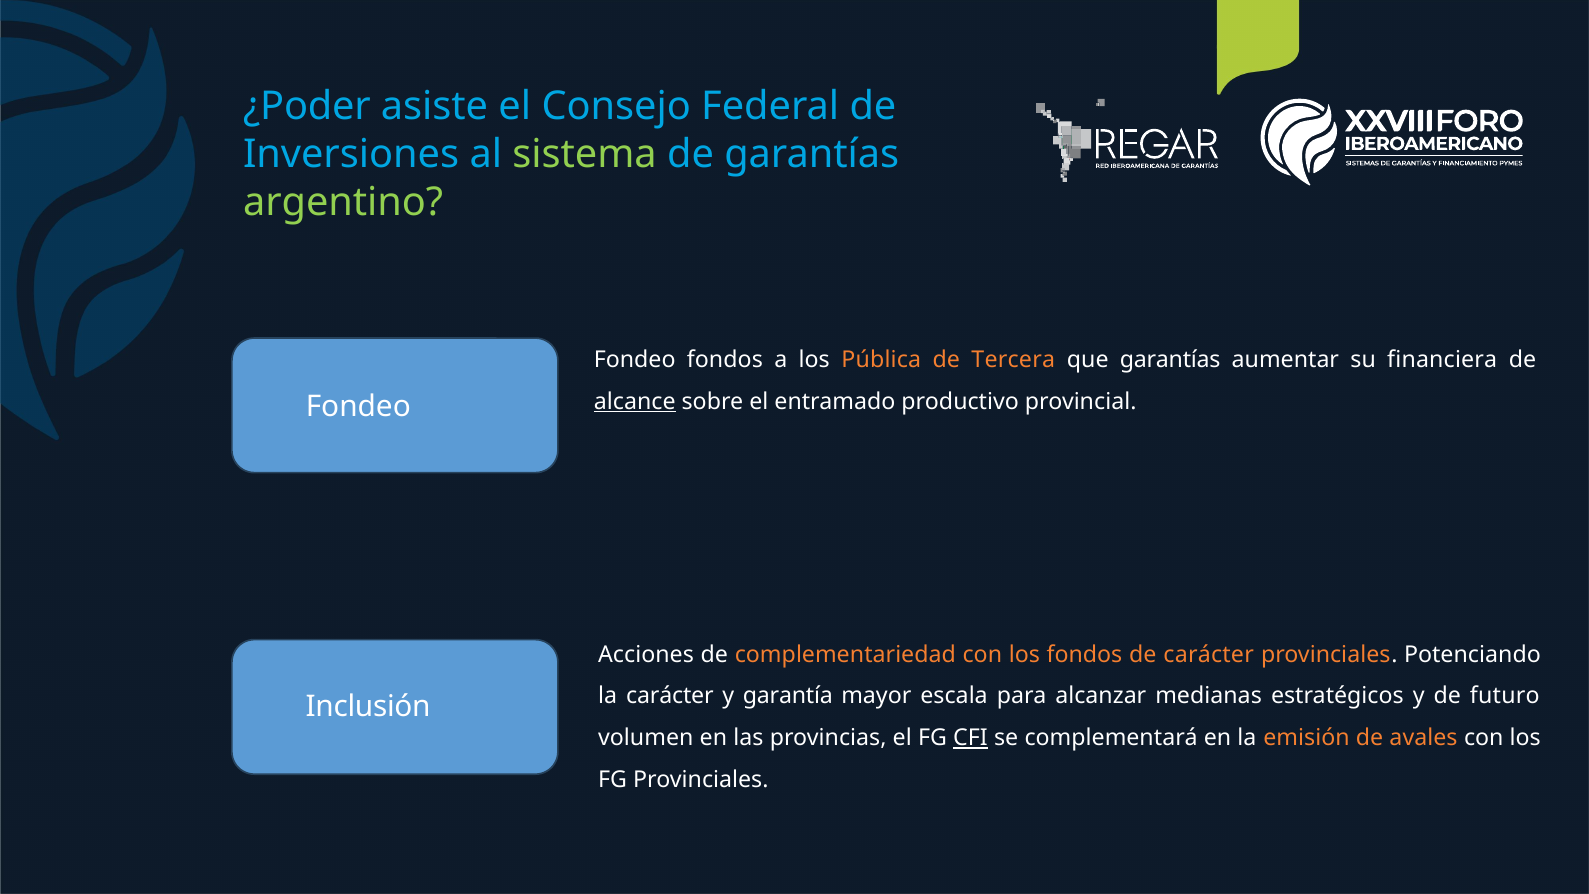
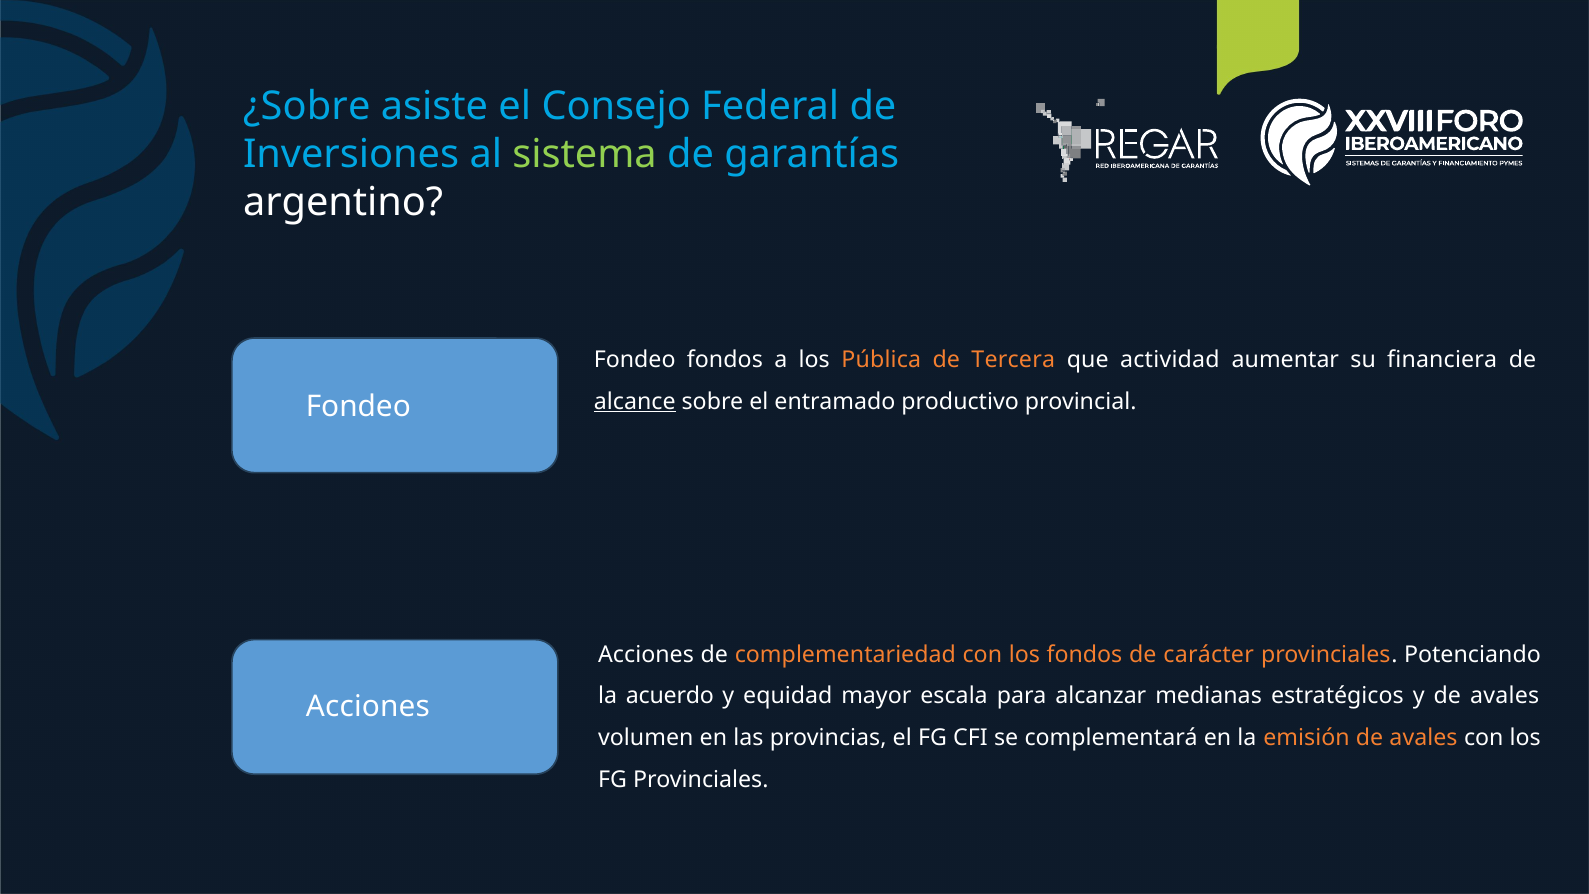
¿Poder: ¿Poder -> ¿Sobre (307, 107)
argentino colour: light green -> white (343, 202)
que garantías: garantías -> actividad (1170, 360)
la carácter: carácter -> acuerdo (670, 696)
garantía: garantía -> equidad (788, 696)
y de futuro: futuro -> avales (1505, 696)
Inclusión: Inclusión -> Acciones (368, 706)
CFI underline: present -> none (970, 738)
